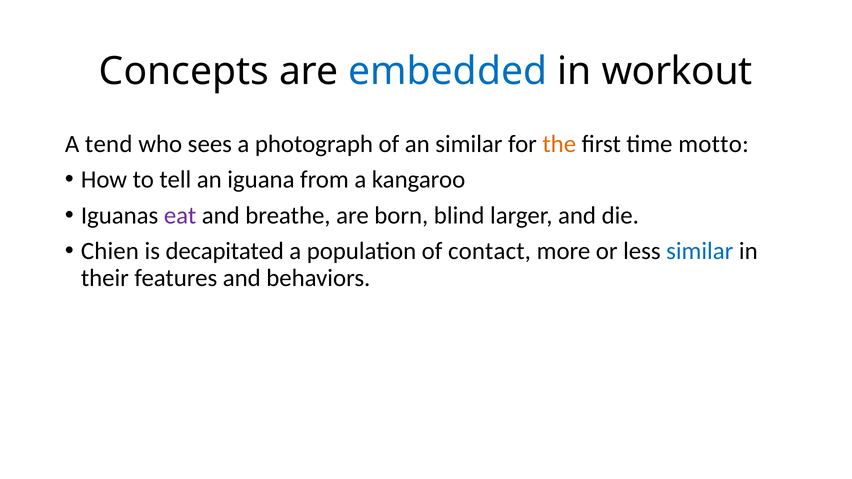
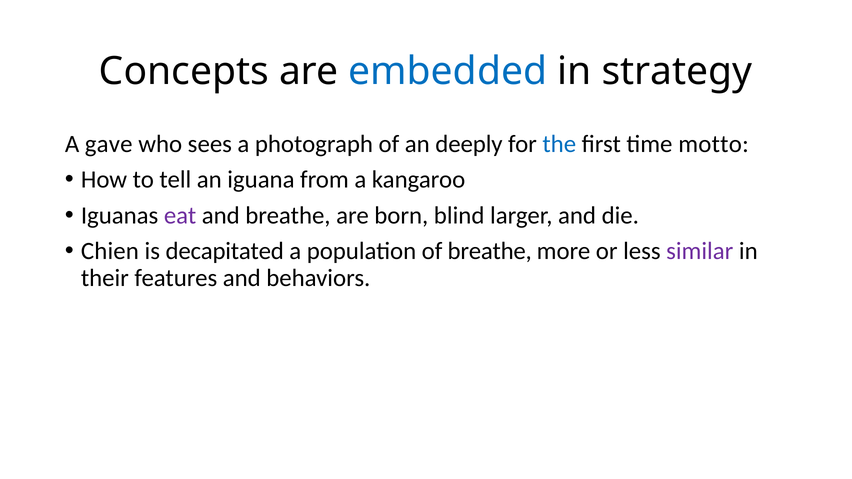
workout: workout -> strategy (677, 72)
tend: tend -> gave (109, 144)
an similar: similar -> deeply (469, 144)
the colour: orange -> blue (559, 144)
of contact: contact -> breathe (490, 251)
similar colour: blue -> purple (700, 251)
